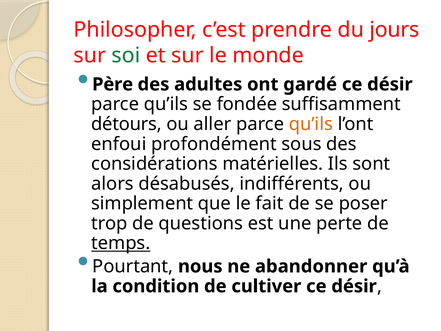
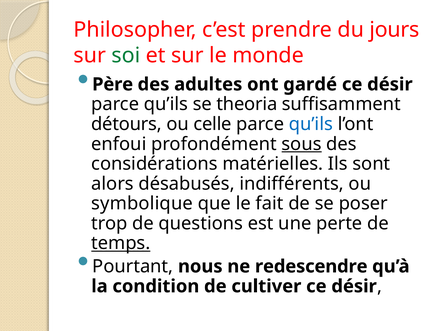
fondée: fondée -> theoria (247, 104)
aller: aller -> celle (213, 124)
qu’ils colour: orange -> blue (311, 124)
sous underline: none -> present (302, 144)
simplement: simplement -> symbolique (142, 203)
abandonner: abandonner -> redescendre (311, 266)
